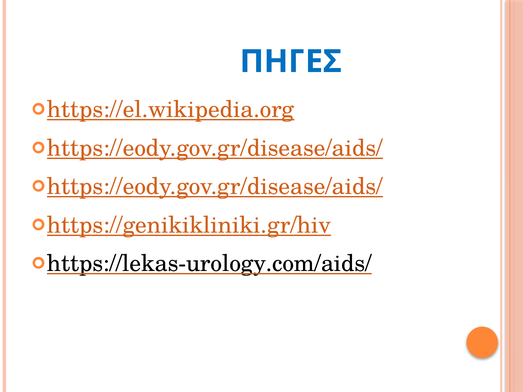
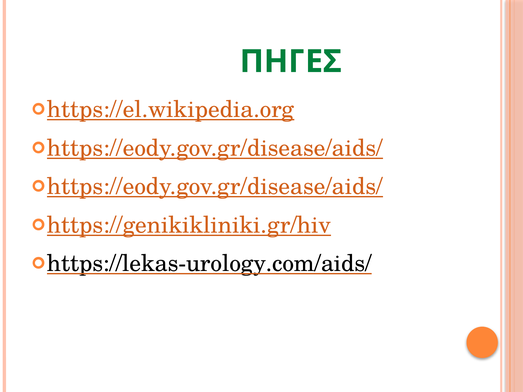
ΠΗΓΕΣ colour: blue -> green (291, 62)
